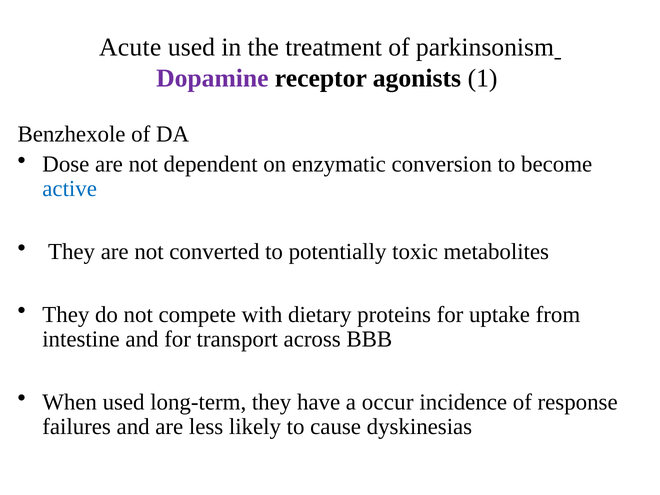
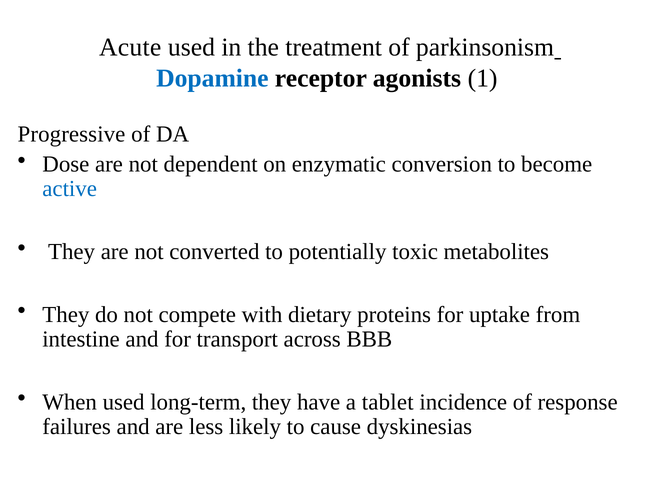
Dopamine colour: purple -> blue (212, 78)
Benzhexole: Benzhexole -> Progressive (71, 134)
occur: occur -> tablet (388, 402)
